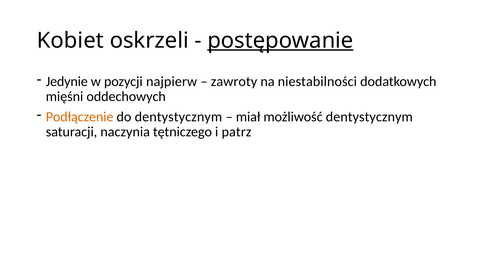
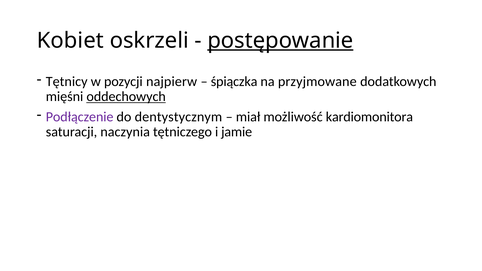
Jedynie: Jedynie -> Tętnicy (67, 81)
zawroty: zawroty -> śpiączka (234, 81)
niestabilności: niestabilności -> przyjmowane (317, 81)
oddechowych underline: none -> present (126, 97)
Podłączenie colour: orange -> purple (80, 117)
możliwość dentystycznym: dentystycznym -> kardiomonitora (369, 117)
patrz: patrz -> jamie (237, 132)
